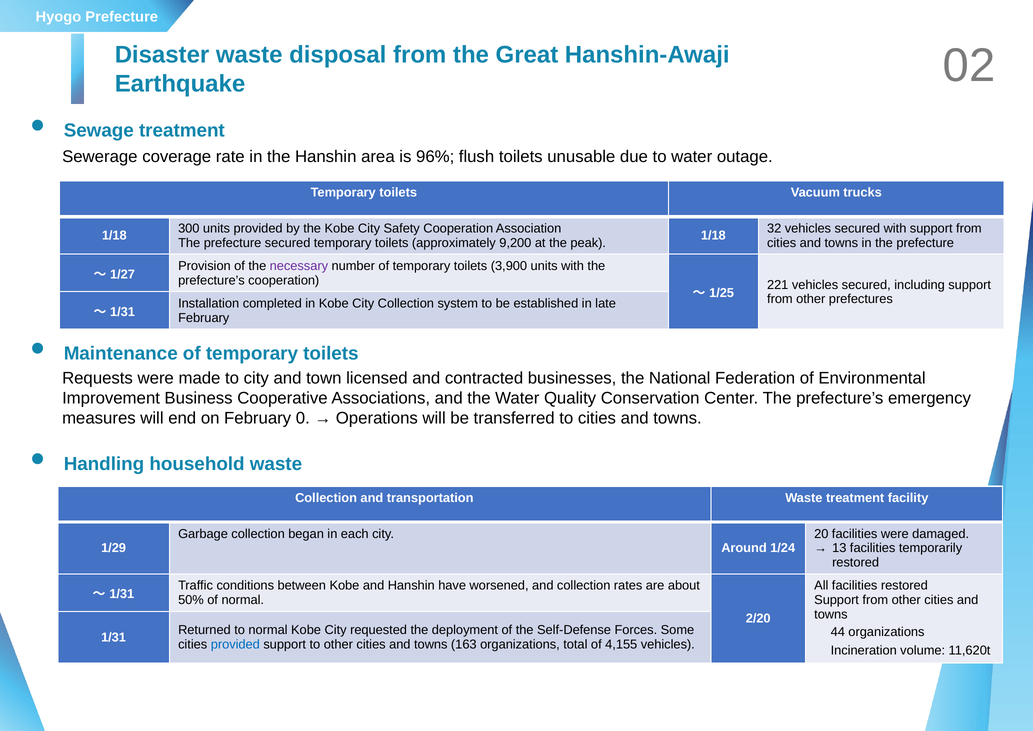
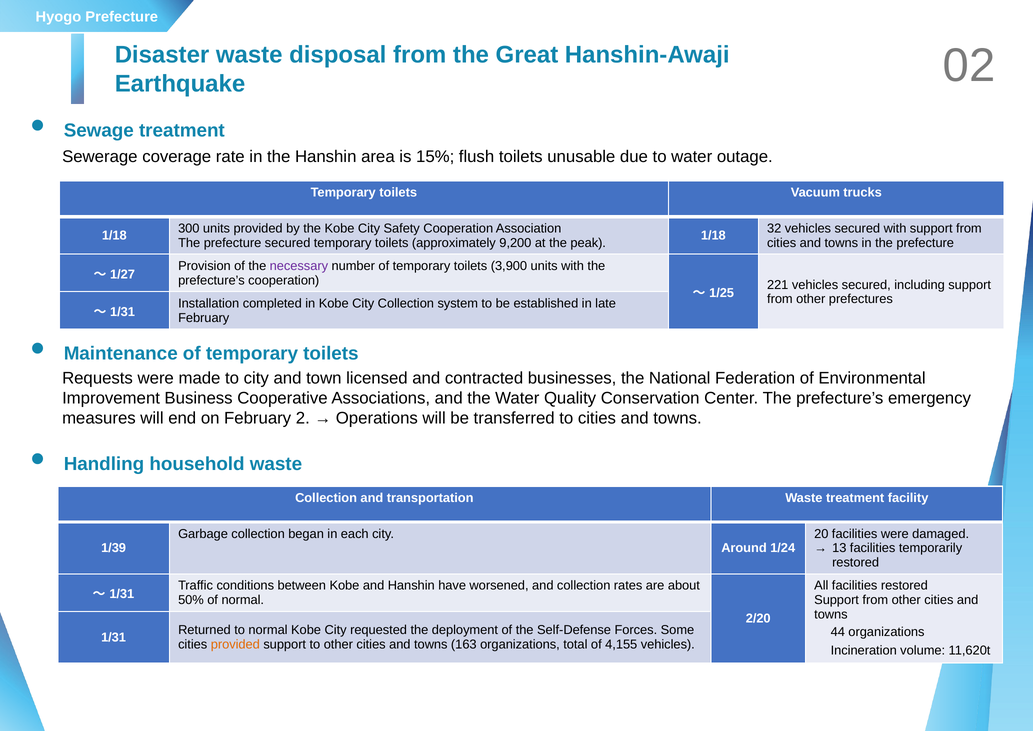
96%: 96% -> 15% (435, 157)
0: 0 -> 2 (303, 418)
1/29: 1/29 -> 1/39 (114, 548)
provided colour: blue -> orange (235, 644)
